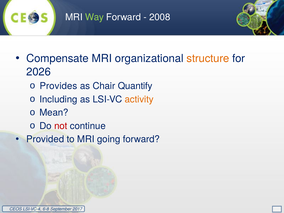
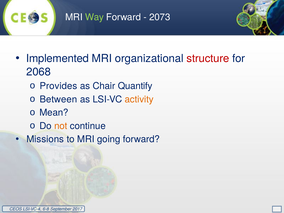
2008: 2008 -> 2073 (160, 17)
Compensate: Compensate -> Implemented (58, 59)
structure colour: orange -> red (208, 59)
2026: 2026 -> 2068 (39, 72)
Including: Including -> Between (58, 99)
not colour: red -> orange (61, 126)
Provided: Provided -> Missions (45, 139)
